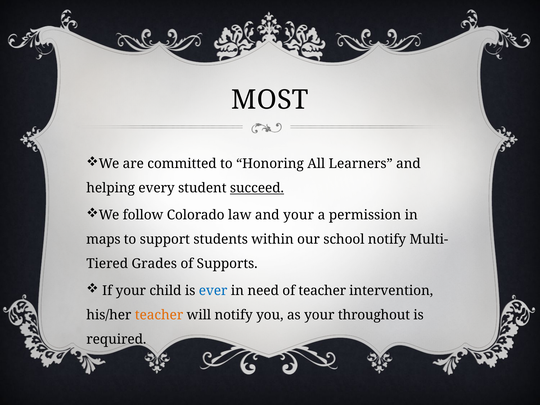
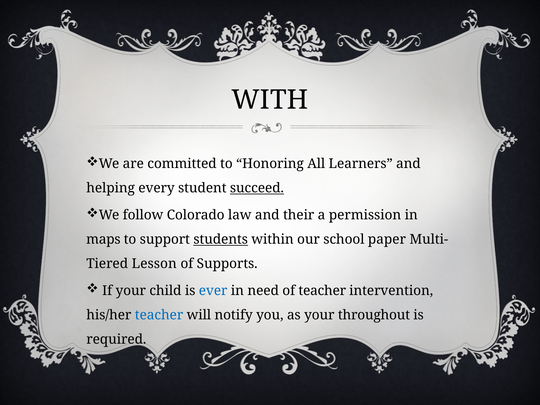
MOST: MOST -> WITH (270, 100)
and your: your -> their (299, 215)
students underline: none -> present (221, 239)
school notify: notify -> paper (387, 239)
Grades: Grades -> Lesson (154, 264)
teacher colour: orange -> blue (159, 315)
